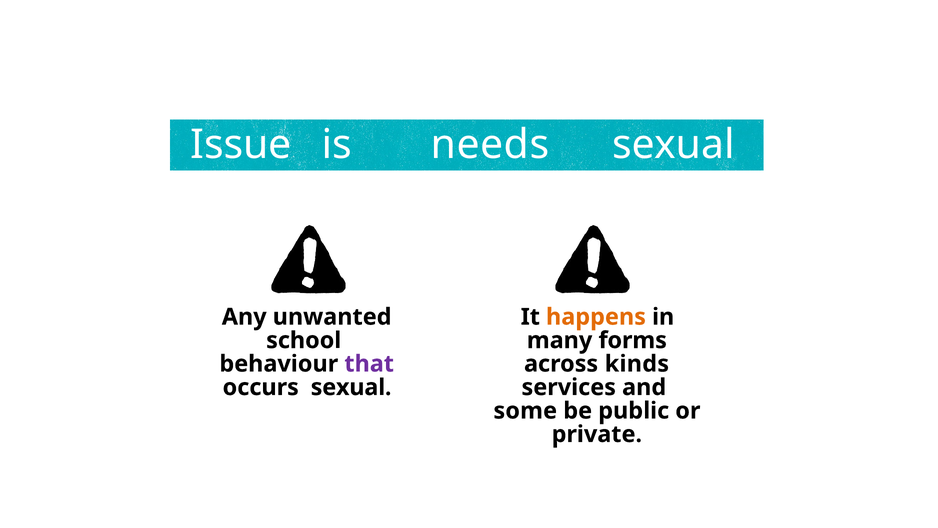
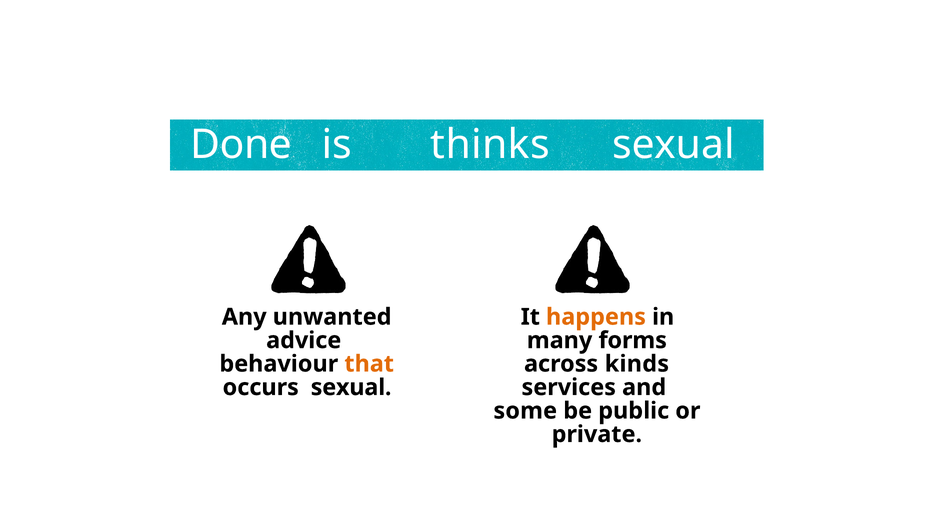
Issue: Issue -> Done (241, 144)
needs: needs -> thinks (490, 144)
school: school -> advice (304, 340)
that colour: purple -> orange (369, 364)
